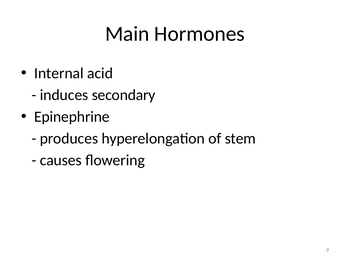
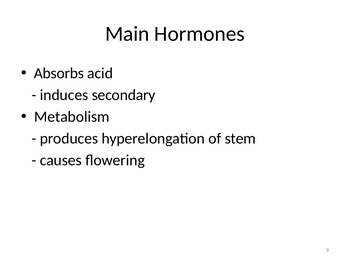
Internal: Internal -> Absorbs (59, 73)
Epinephrine: Epinephrine -> Metabolism (72, 117)
